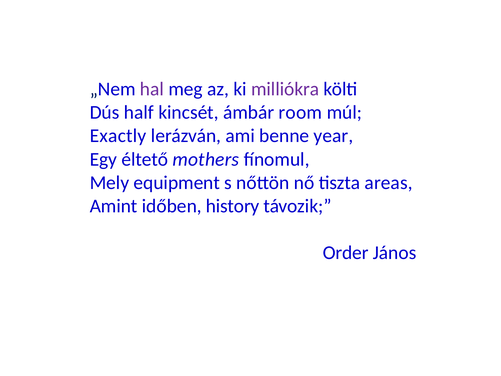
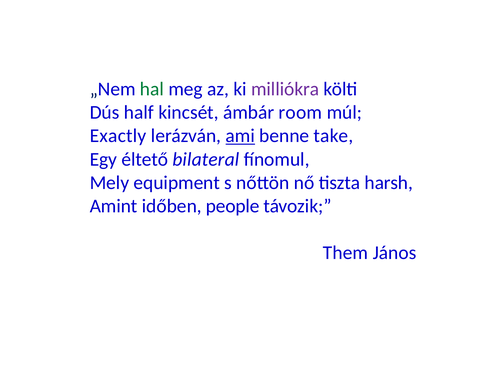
hal colour: purple -> green (152, 89)
ami underline: none -> present (240, 136)
year: year -> take (333, 136)
mothers: mothers -> bilateral (206, 159)
areas: areas -> harsh (389, 183)
history: history -> people (233, 206)
Order: Order -> Them (345, 253)
